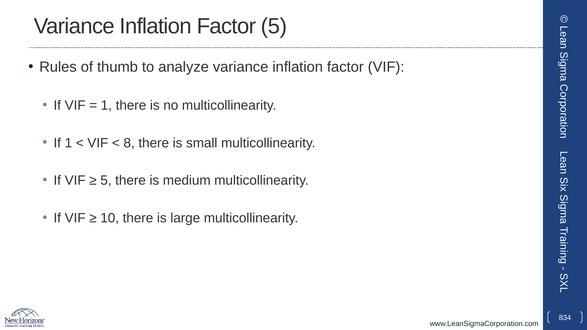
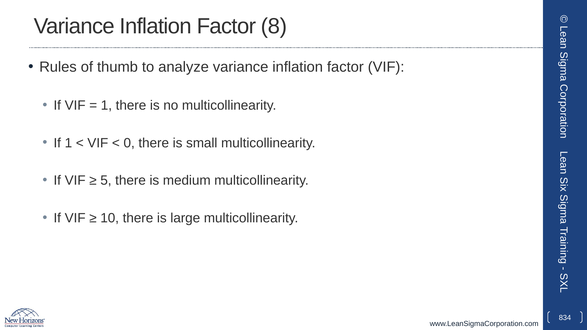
Factor 5: 5 -> 8 (274, 26)
8: 8 -> 0 (129, 143)
